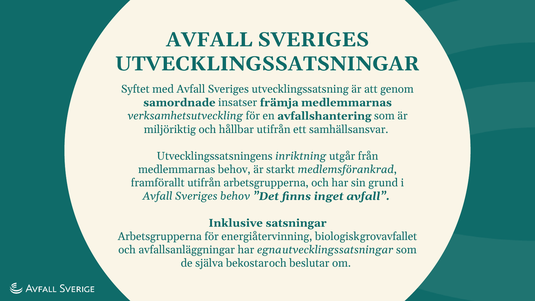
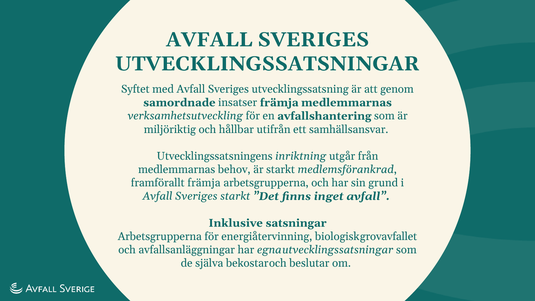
framförallt utifrån: utifrån -> främja (204, 183)
Sveriges behov: behov -> starkt (235, 196)
